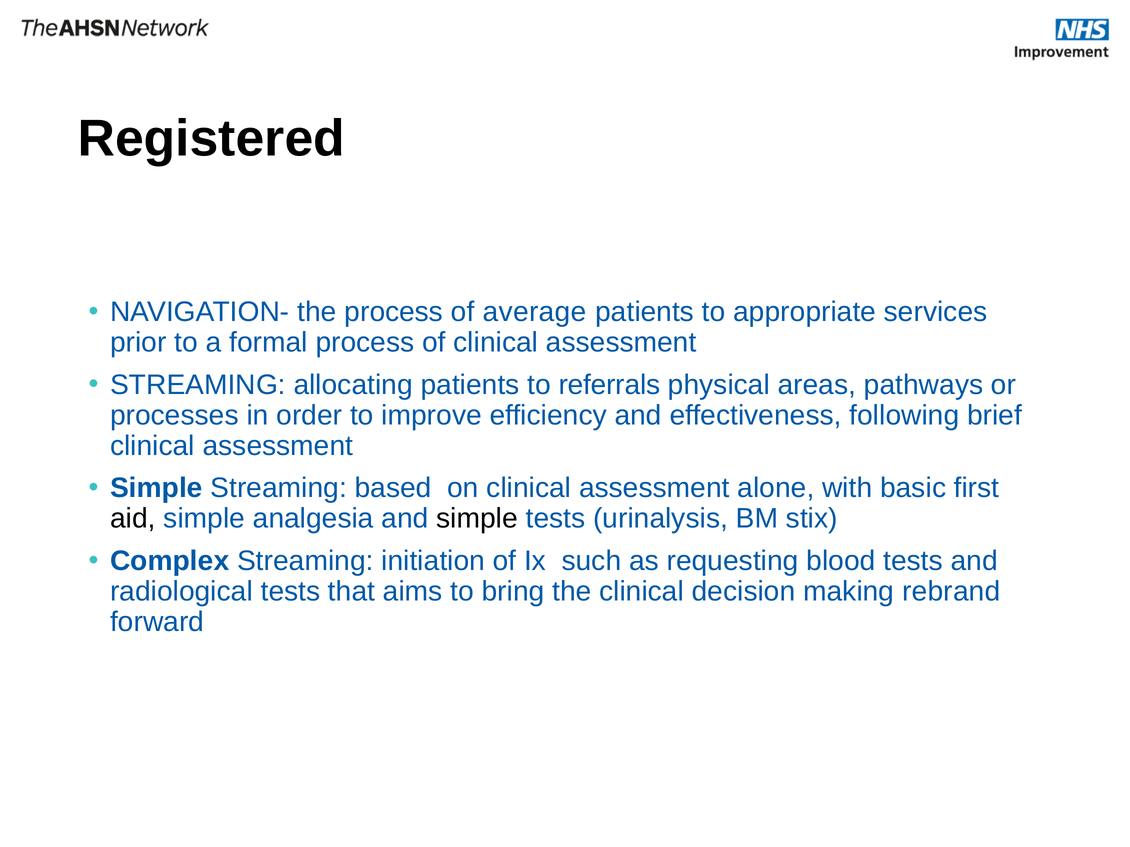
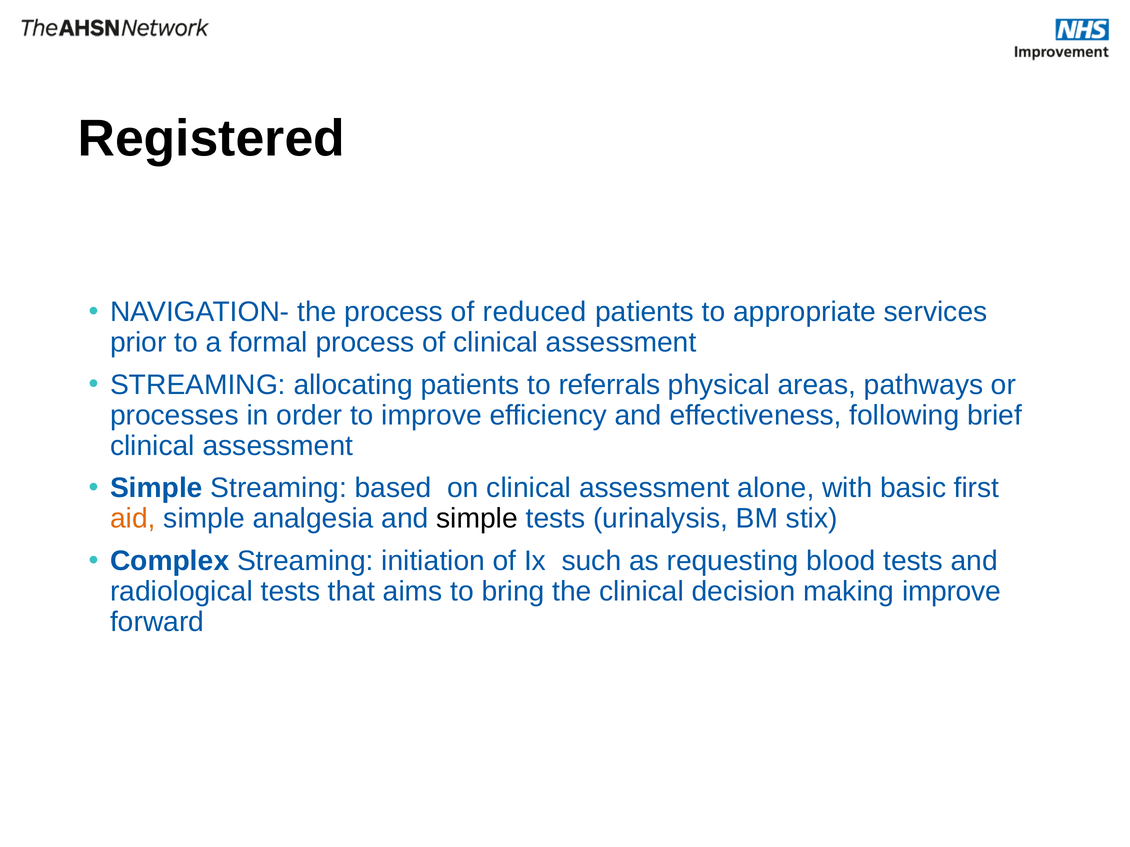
average: average -> reduced (535, 312)
aid colour: black -> orange (133, 519)
making rebrand: rebrand -> improve (952, 592)
